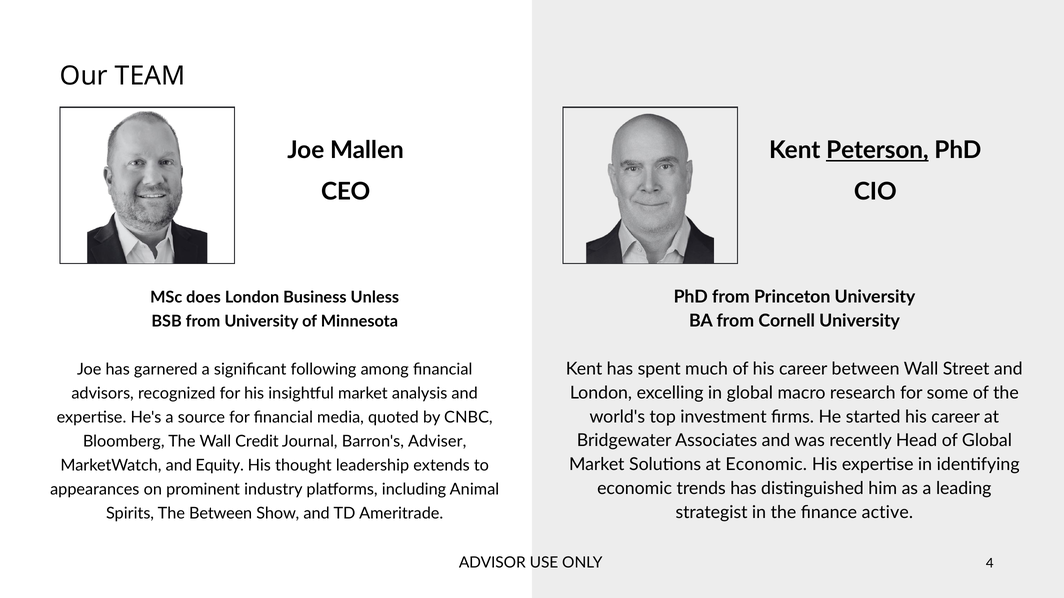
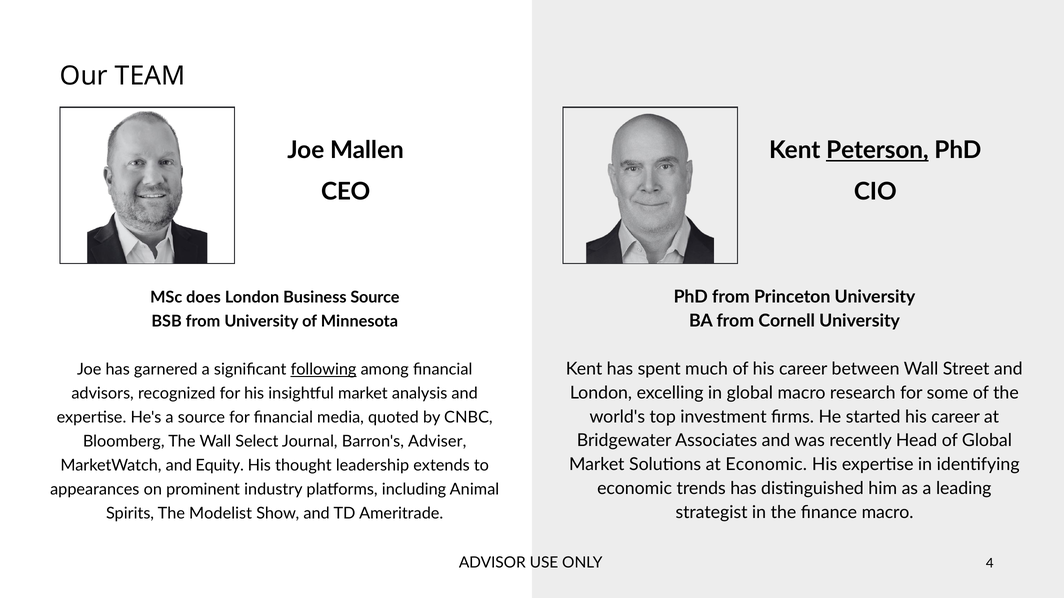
Business Unless: Unless -> Source (375, 298)
following underline: none -> present (324, 370)
Credit: Credit -> Select (257, 442)
finance active: active -> macro (888, 513)
The Between: Between -> Modelist (221, 514)
